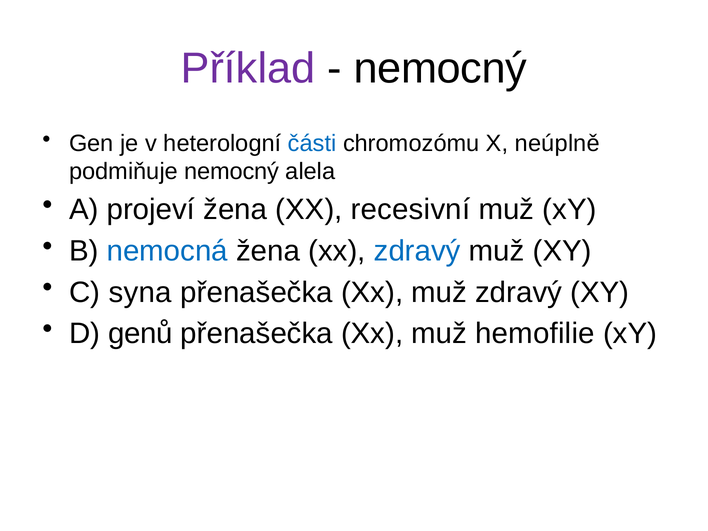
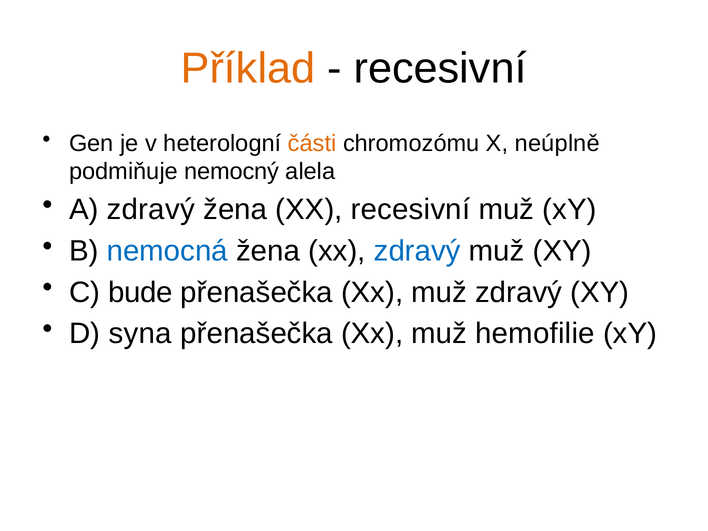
Příklad colour: purple -> orange (248, 69)
nemocný: nemocný -> recesivní (440, 69)
části colour: blue -> orange (312, 143)
A projeví: projeví -> zdravý (151, 210)
syna: syna -> bude (140, 292)
genů: genů -> syna (140, 334)
